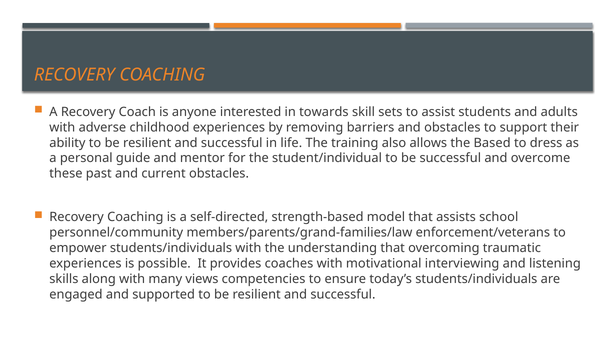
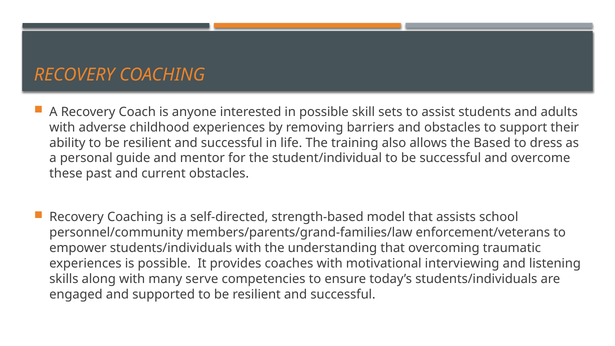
in towards: towards -> possible (324, 112)
views: views -> serve (202, 279)
